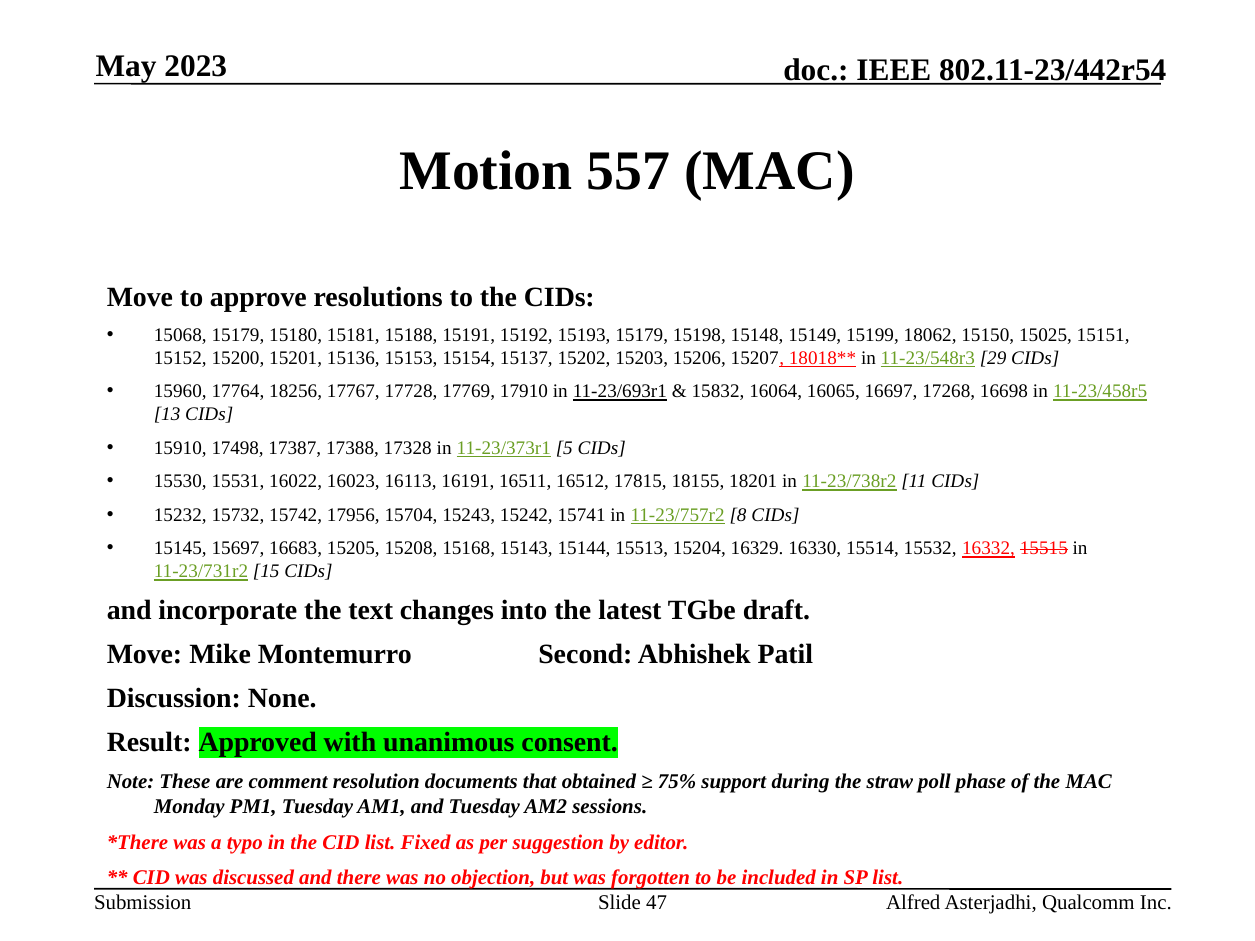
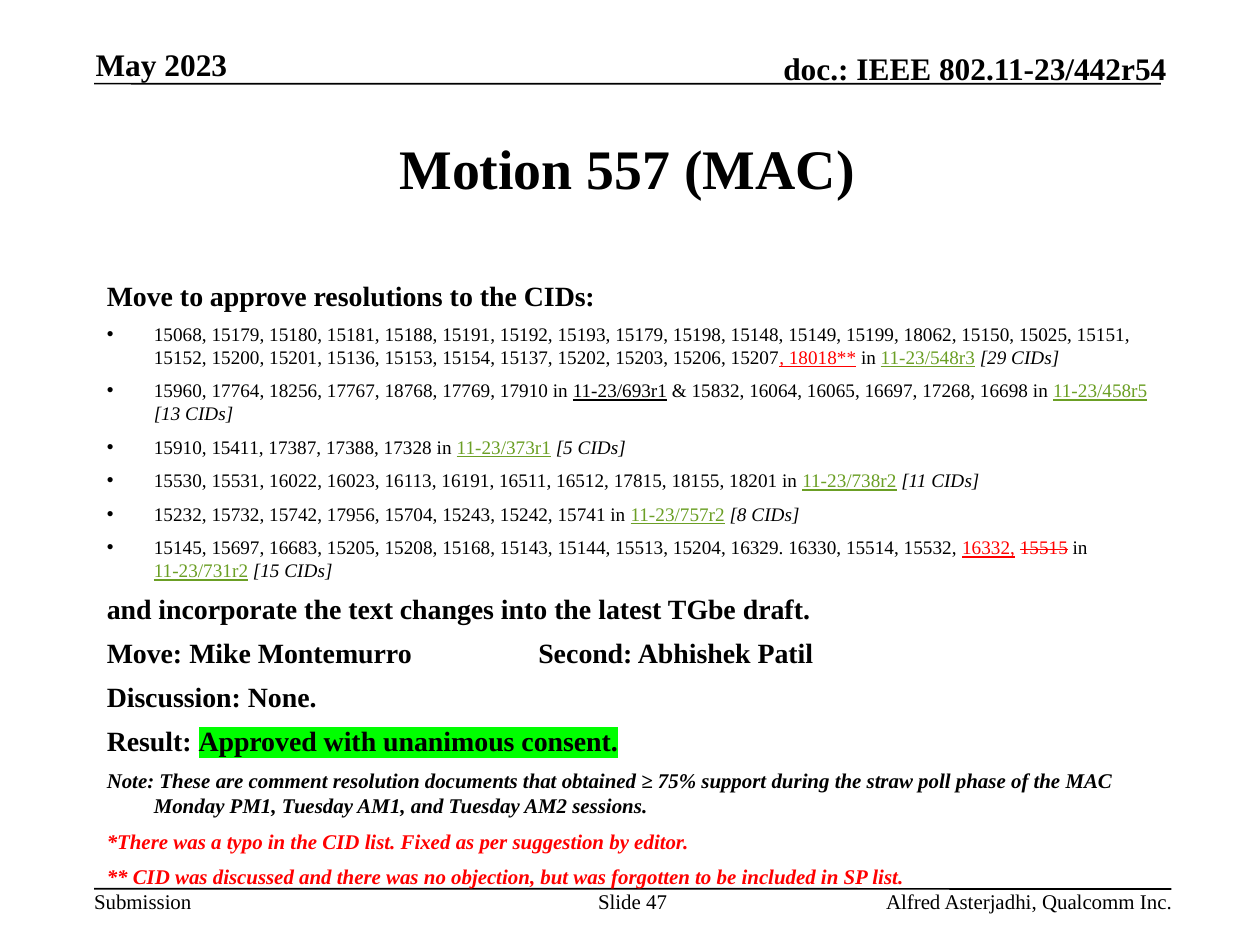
17728: 17728 -> 18768 (411, 392)
17498: 17498 -> 15411 (238, 448)
